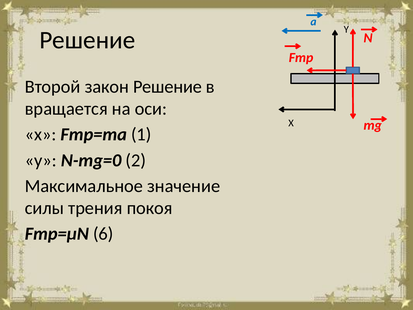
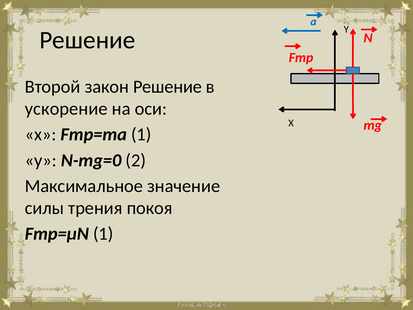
вращается: вращается -> ускорение (66, 109)
Fтр=μN 6: 6 -> 1 (103, 234)
